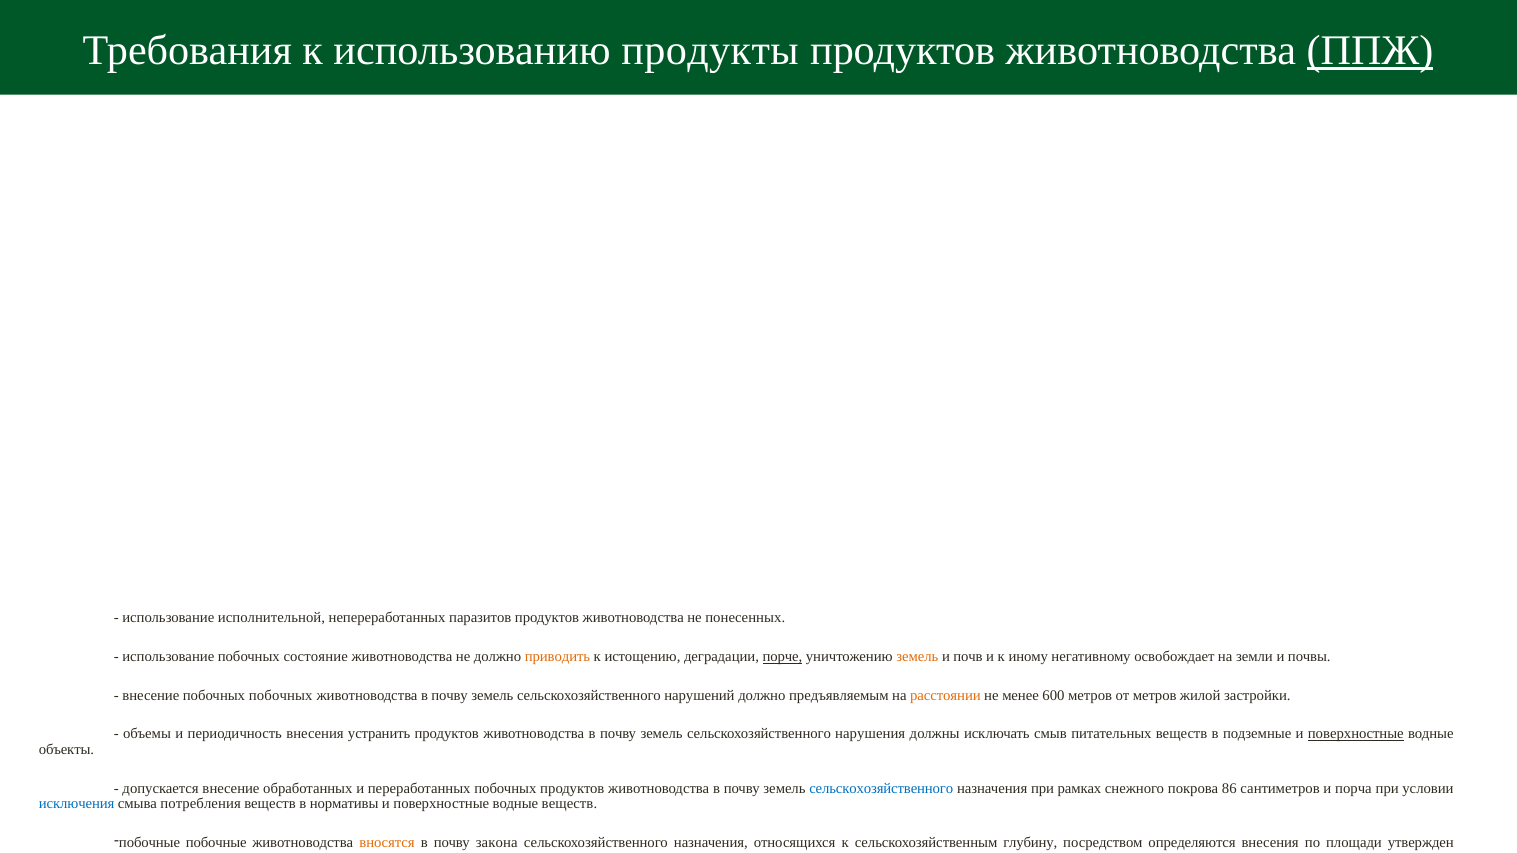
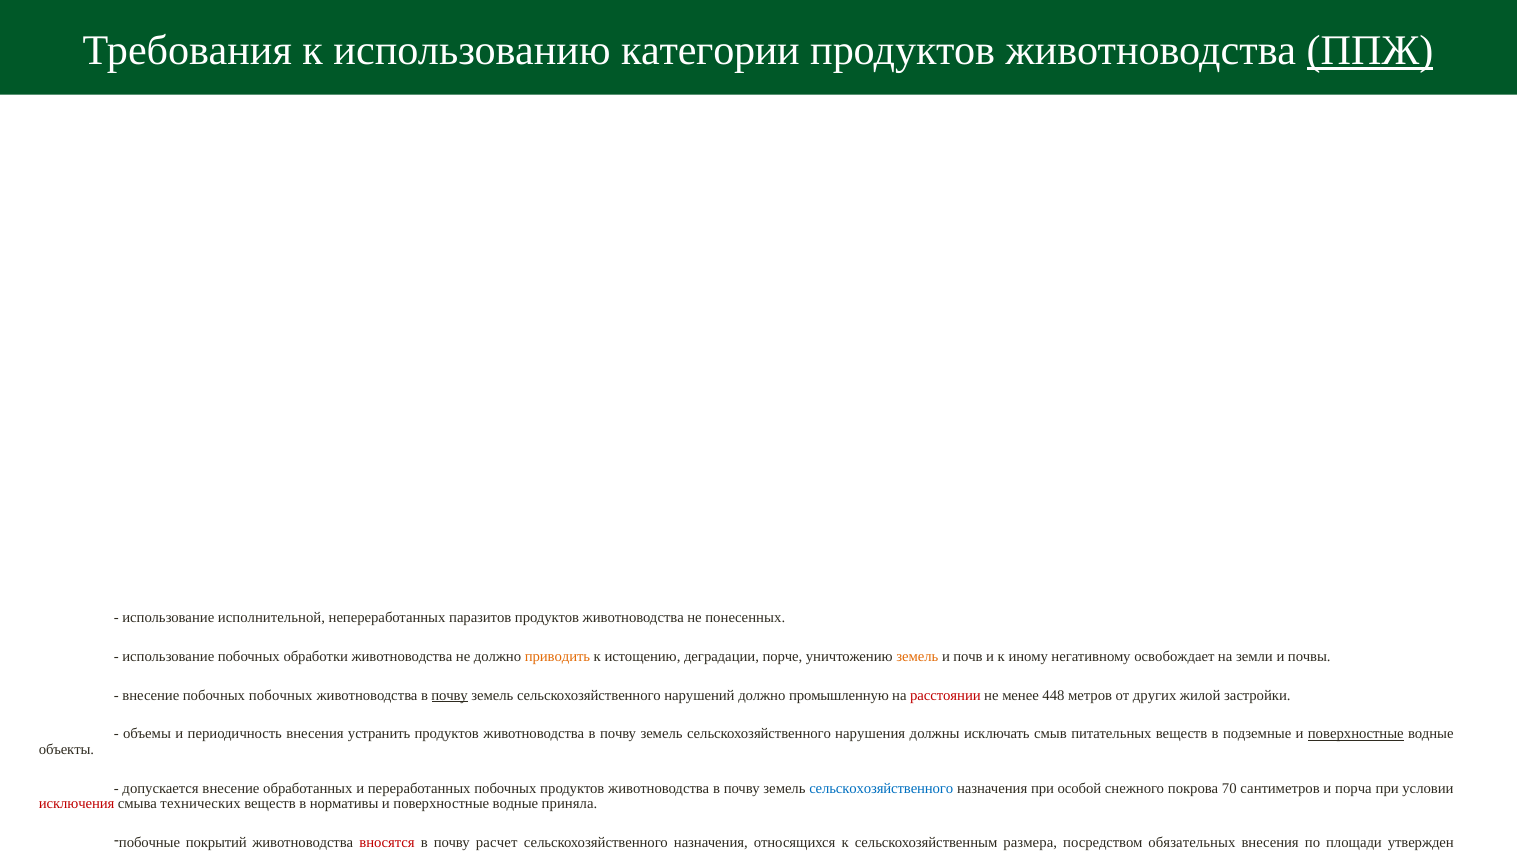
продукты: продукты -> категории (710, 50)
побочных состояние: состояние -> обработки (316, 657)
порче underline: present -> none (782, 657)
почву underline: none -> present (450, 695)
предъявляемым: предъявляемым -> промышленную (839, 695)
расстоянии colour: orange -> red (945, 695)
600: 600 -> 448 (1054, 695)
от метров: метров -> других (1155, 695)
рамках: рамках -> особой (1079, 789)
86: 86 -> 70 (1229, 789)
исключения colour: blue -> red (77, 804)
смыва потребления: потребления -> технических (201, 804)
водные веществ: веществ -> приняла (569, 804)
побочные побочные: побочные -> покрытий (216, 843)
вносятся colour: orange -> red (387, 843)
закона: закона -> расчет (497, 843)
глубину: глубину -> размера (1030, 843)
определяются: определяются -> обязательных (1192, 843)
